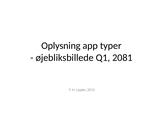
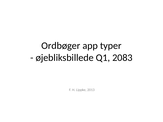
Oplysning: Oplysning -> Ordbøger (61, 46)
2081: 2081 -> 2083 (122, 58)
